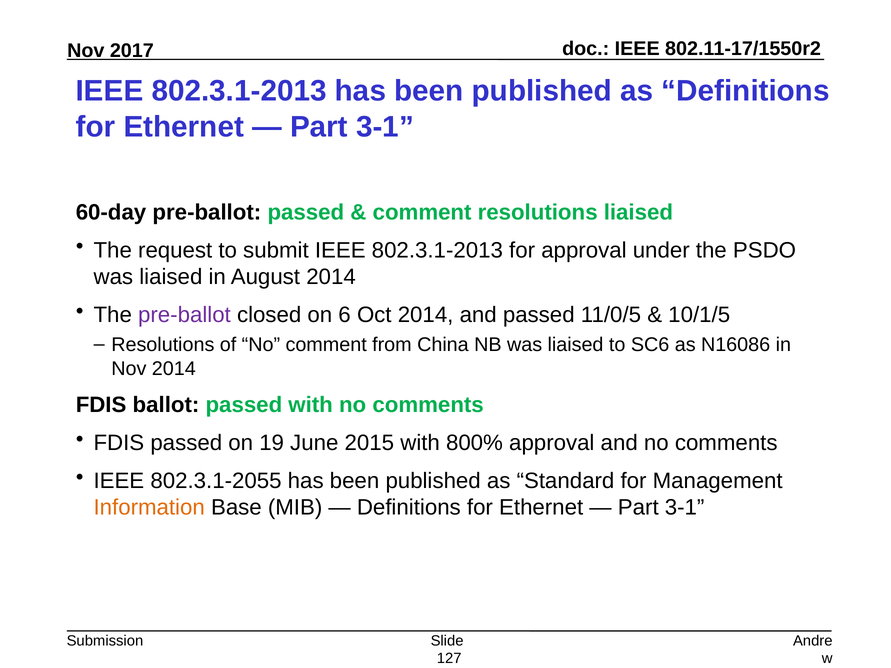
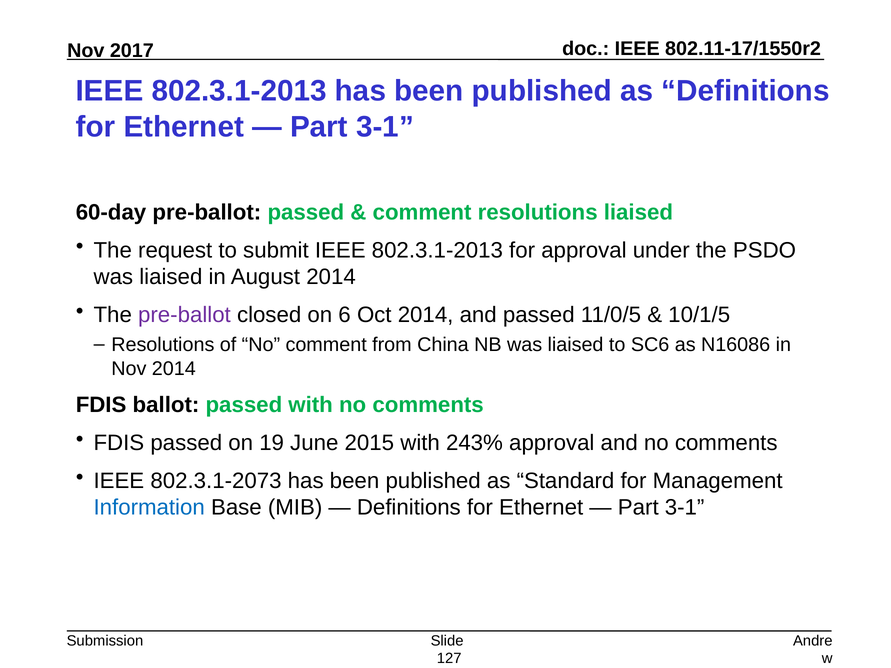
800%: 800% -> 243% (474, 443)
802.3.1-2055: 802.3.1-2055 -> 802.3.1-2073 (216, 481)
Information colour: orange -> blue (149, 508)
